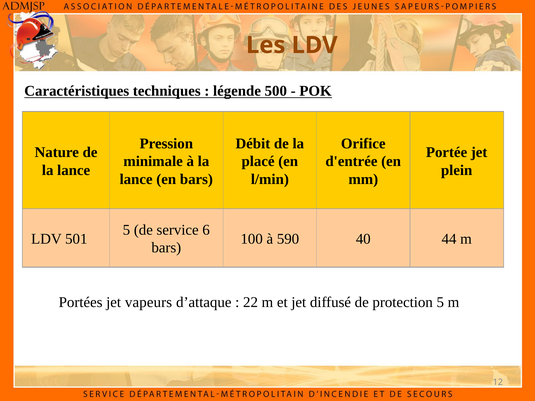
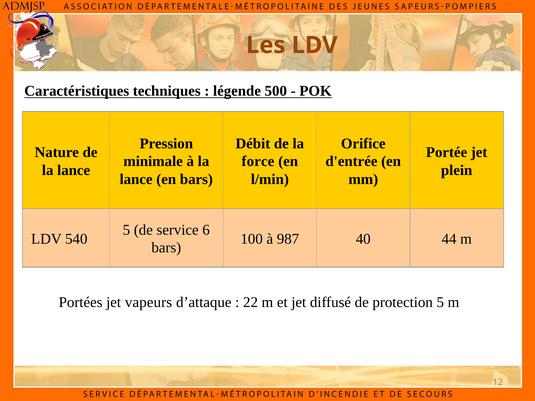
placé: placé -> force (258, 161)
501: 501 -> 540 (76, 239)
590: 590 -> 987 (288, 239)
